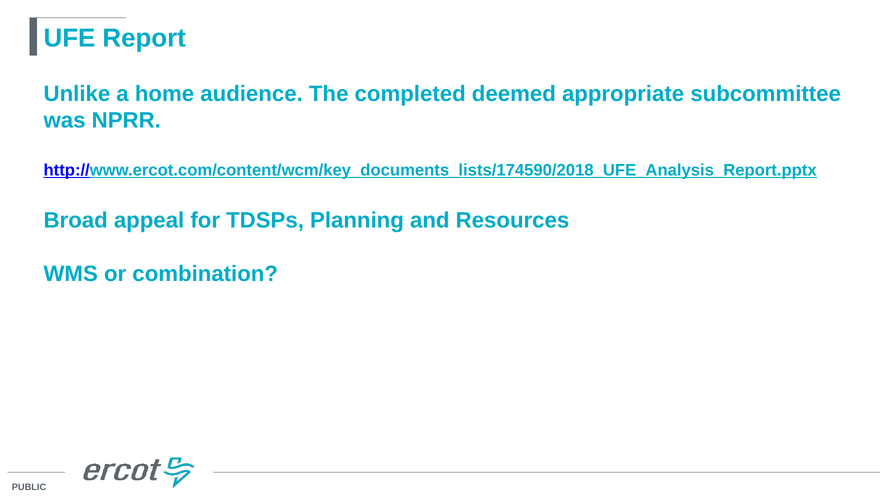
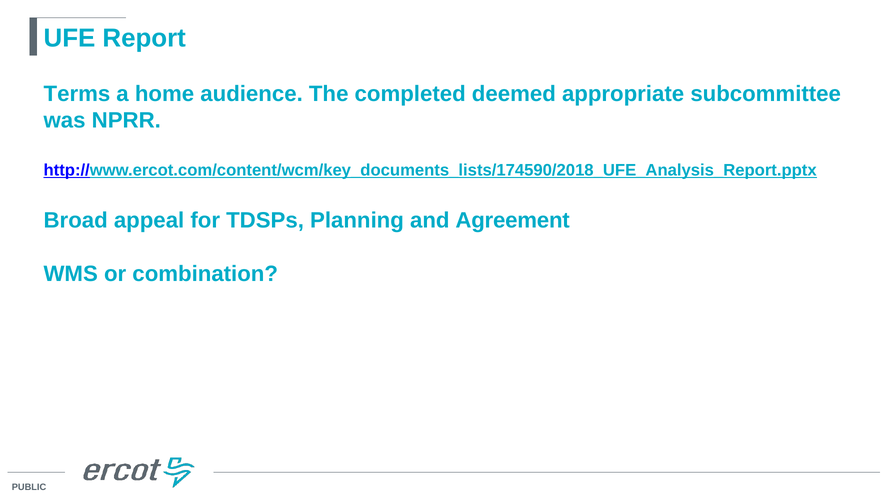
Unlike: Unlike -> Terms (77, 94)
Resources: Resources -> Agreement (513, 220)
